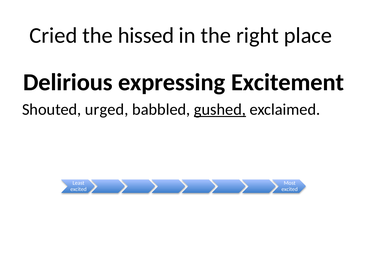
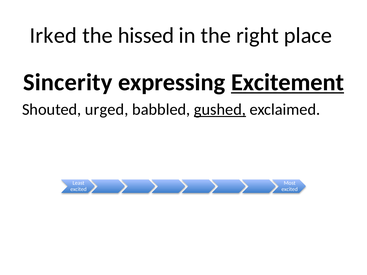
Cried: Cried -> Irked (53, 36)
Delirious: Delirious -> Sincerity (68, 82)
Excitement underline: none -> present (288, 82)
